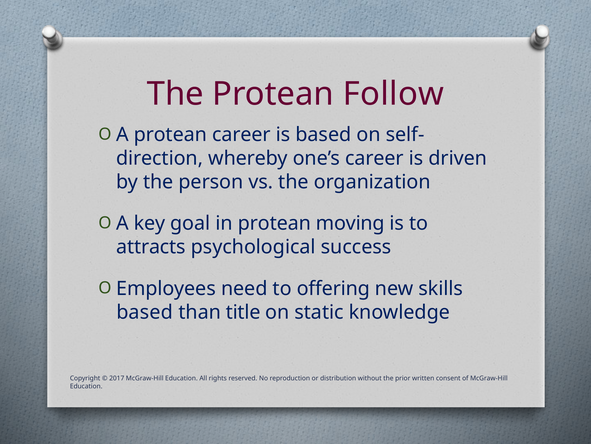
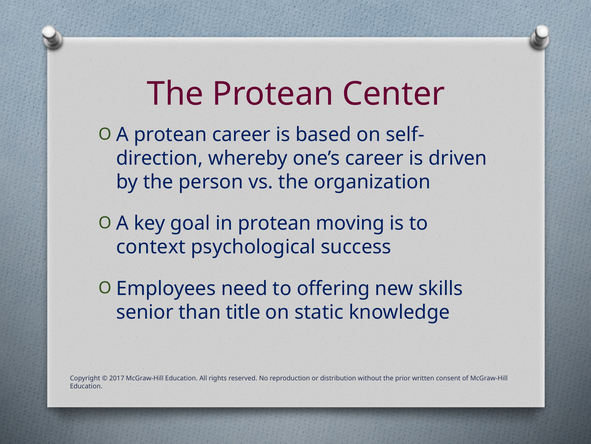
Follow: Follow -> Center (394, 94)
attracts: attracts -> context (151, 247)
based: based -> senior (145, 312)
